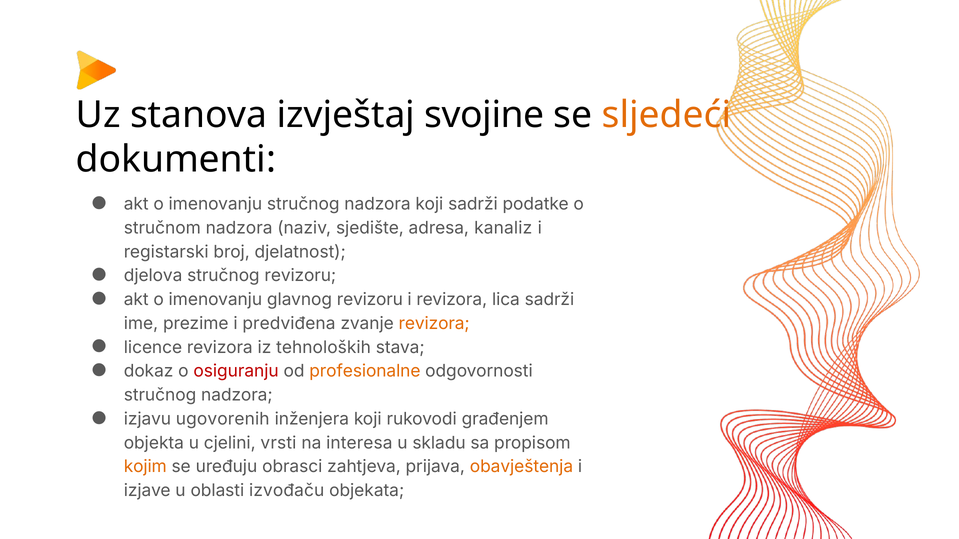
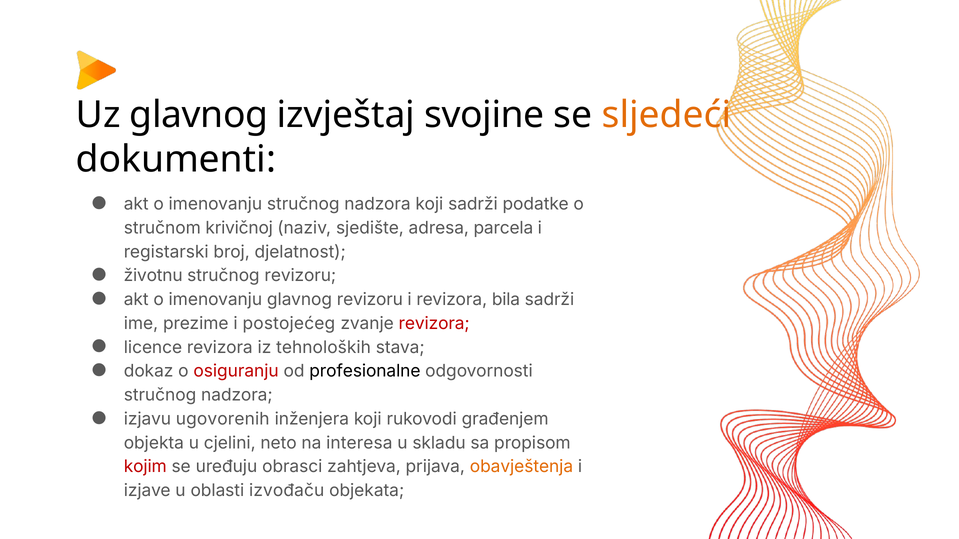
Uz stanova: stanova -> glavnog (199, 115)
stručnom nadzora: nadzora -> krivičnoj (239, 228)
kanaliz: kanaliz -> parcela (503, 228)
djelova: djelova -> životnu (153, 276)
lica: lica -> bila (506, 300)
predviđena: predviđena -> postojećeg (289, 324)
revizora colour: orange -> red (434, 324)
profesionalne colour: orange -> black (365, 372)
vrsti: vrsti -> neto (279, 443)
kojim colour: orange -> red (145, 467)
